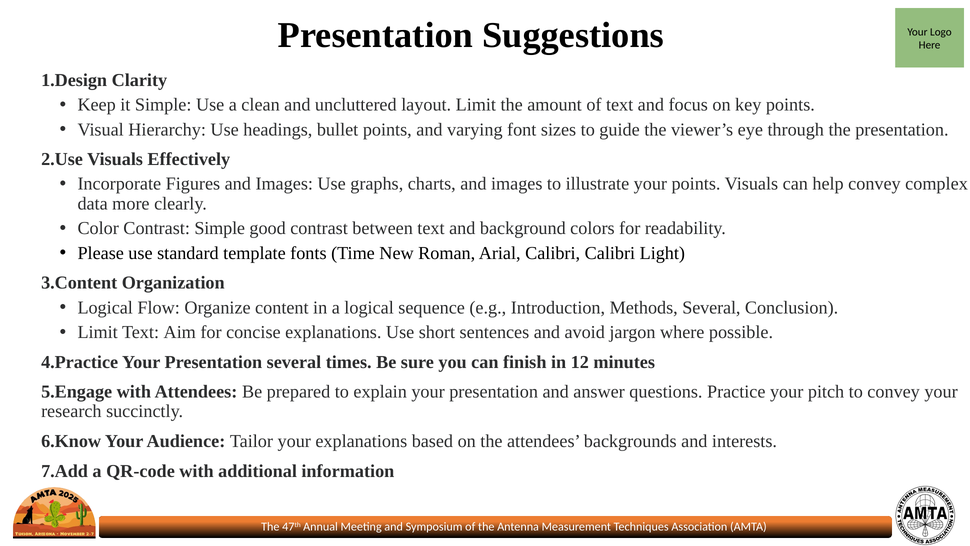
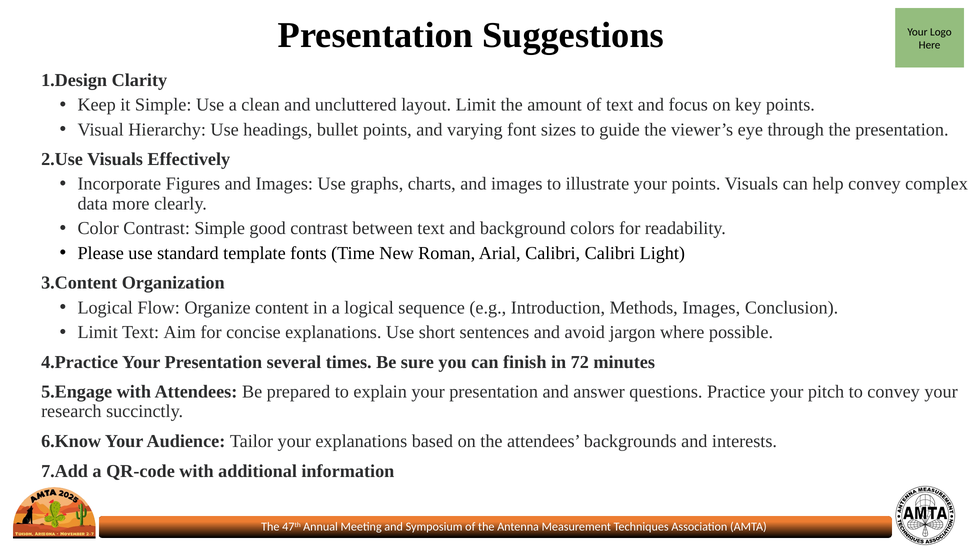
Methods Several: Several -> Images (711, 307)
12: 12 -> 72 (580, 362)
